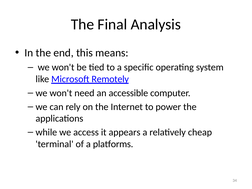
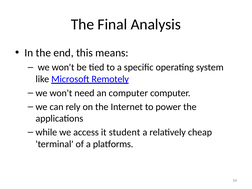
an accessible: accessible -> computer (128, 93)
appears: appears -> student (124, 132)
